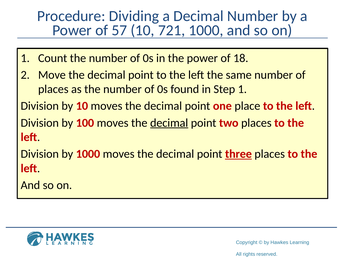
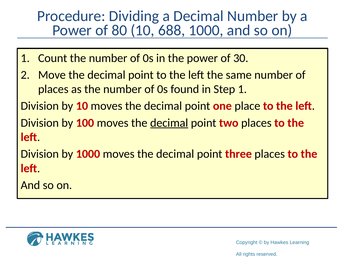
57: 57 -> 80 (119, 30)
721: 721 -> 688 (172, 30)
18: 18 -> 30 (241, 58)
three underline: present -> none (238, 154)
